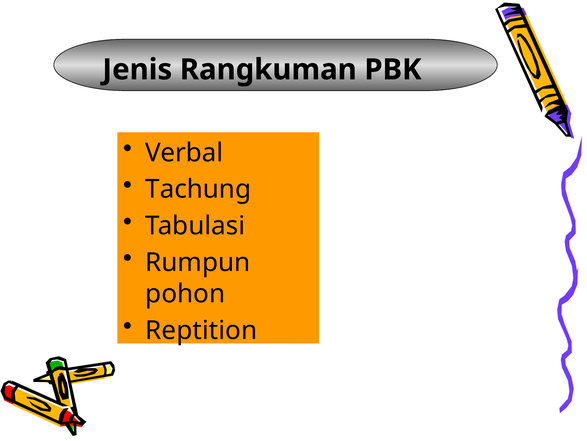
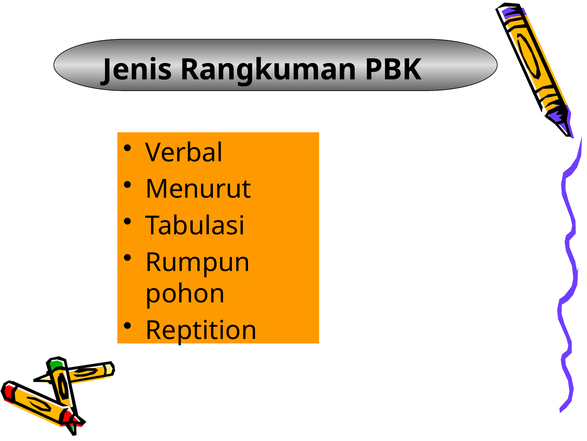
Tachung: Tachung -> Menurut (198, 189)
